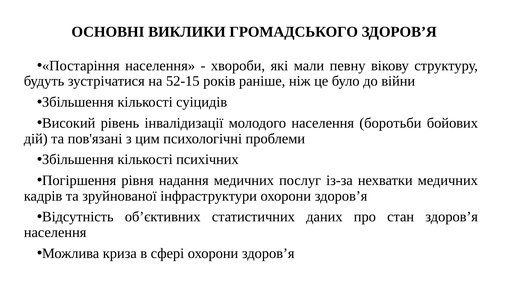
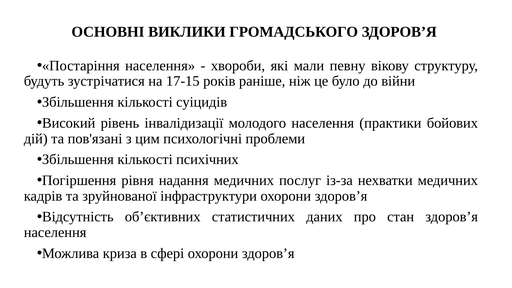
52-15: 52-15 -> 17-15 (183, 81)
боротьби: боротьби -> практики (390, 123)
